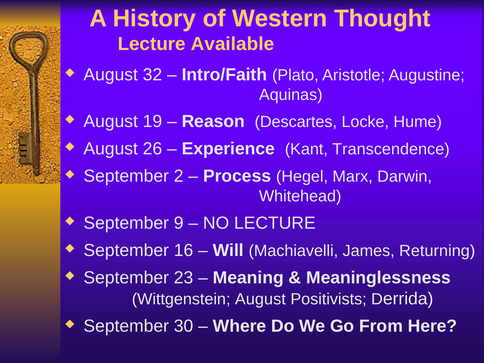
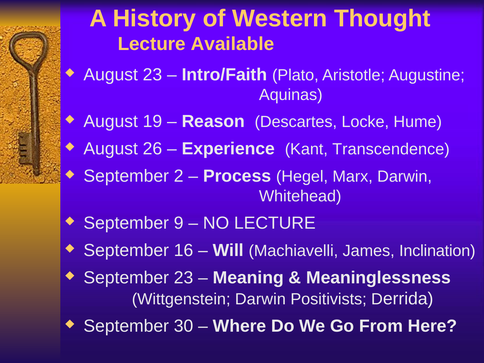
August 32: 32 -> 23 (152, 75)
Returning: Returning -> Inclination (437, 251)
Wittgenstein August: August -> Darwin (260, 299)
